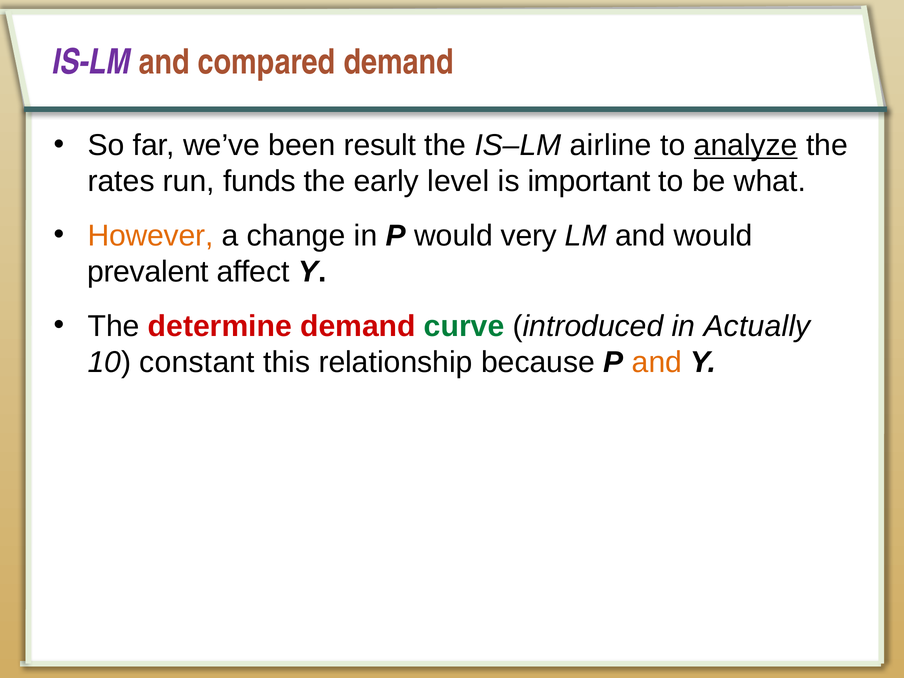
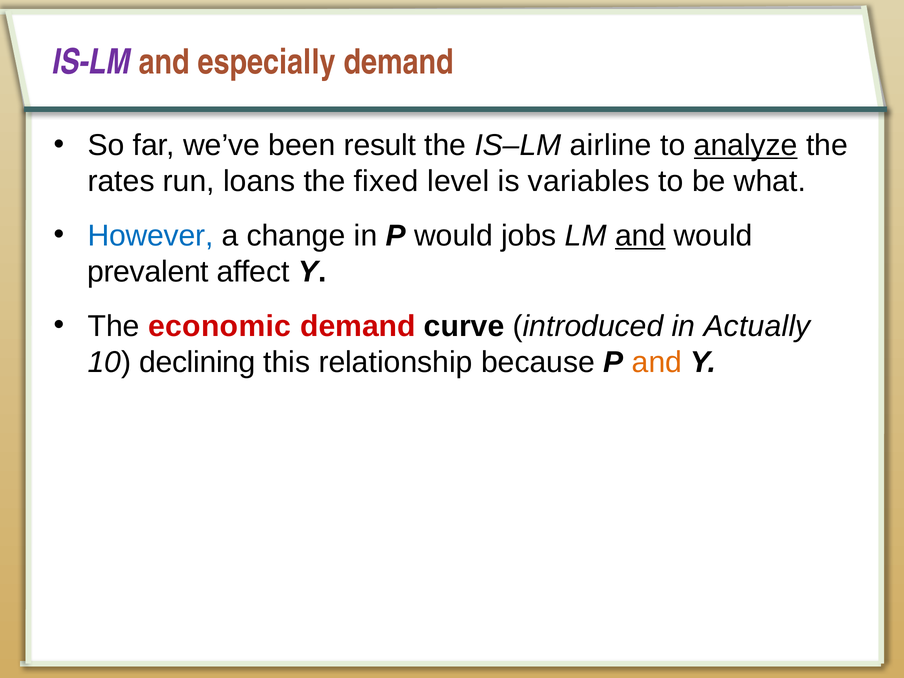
compared: compared -> especially (267, 62)
funds: funds -> loans (259, 181)
early: early -> fixed (386, 181)
important: important -> variables (589, 181)
However colour: orange -> blue (151, 236)
very: very -> jobs (529, 236)
and underline: none -> present (640, 236)
determine: determine -> economic (220, 326)
curve colour: green -> black (464, 326)
constant: constant -> declining (197, 362)
